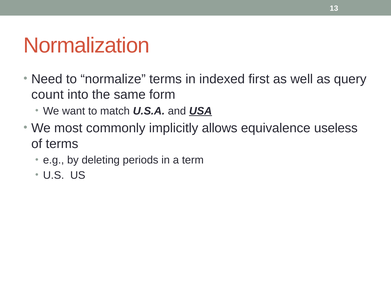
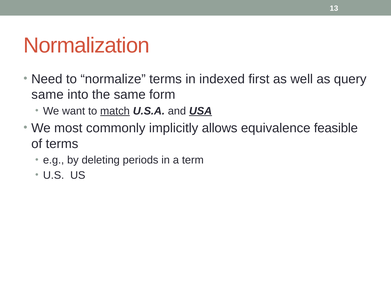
count: count -> same (47, 95)
match underline: none -> present (115, 111)
useless: useless -> feasible (336, 128)
